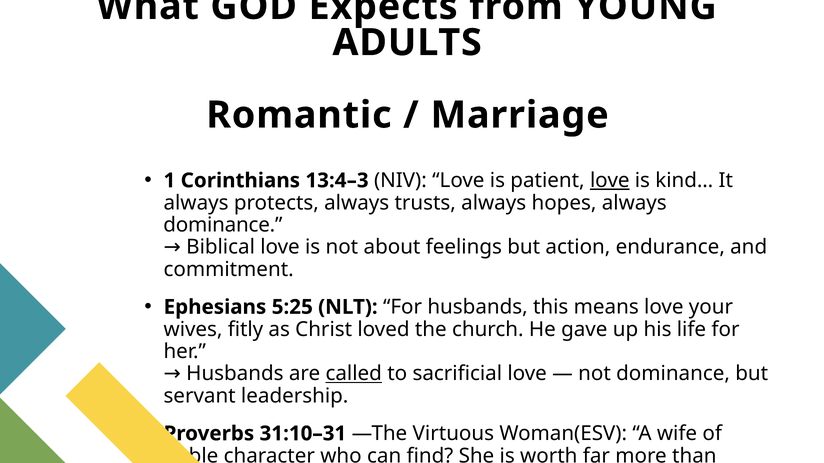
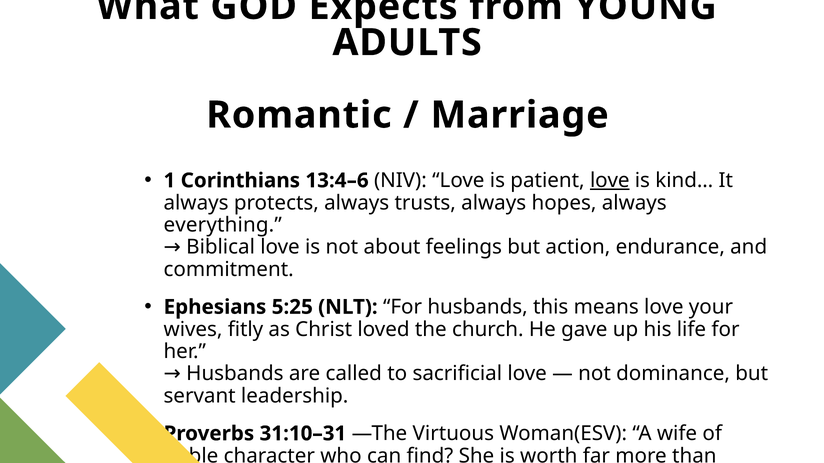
13:4–3: 13:4–3 -> 13:4–6 (337, 181)
dominance: dominance -> everything (223, 225)
called underline: present -> none (354, 374)
